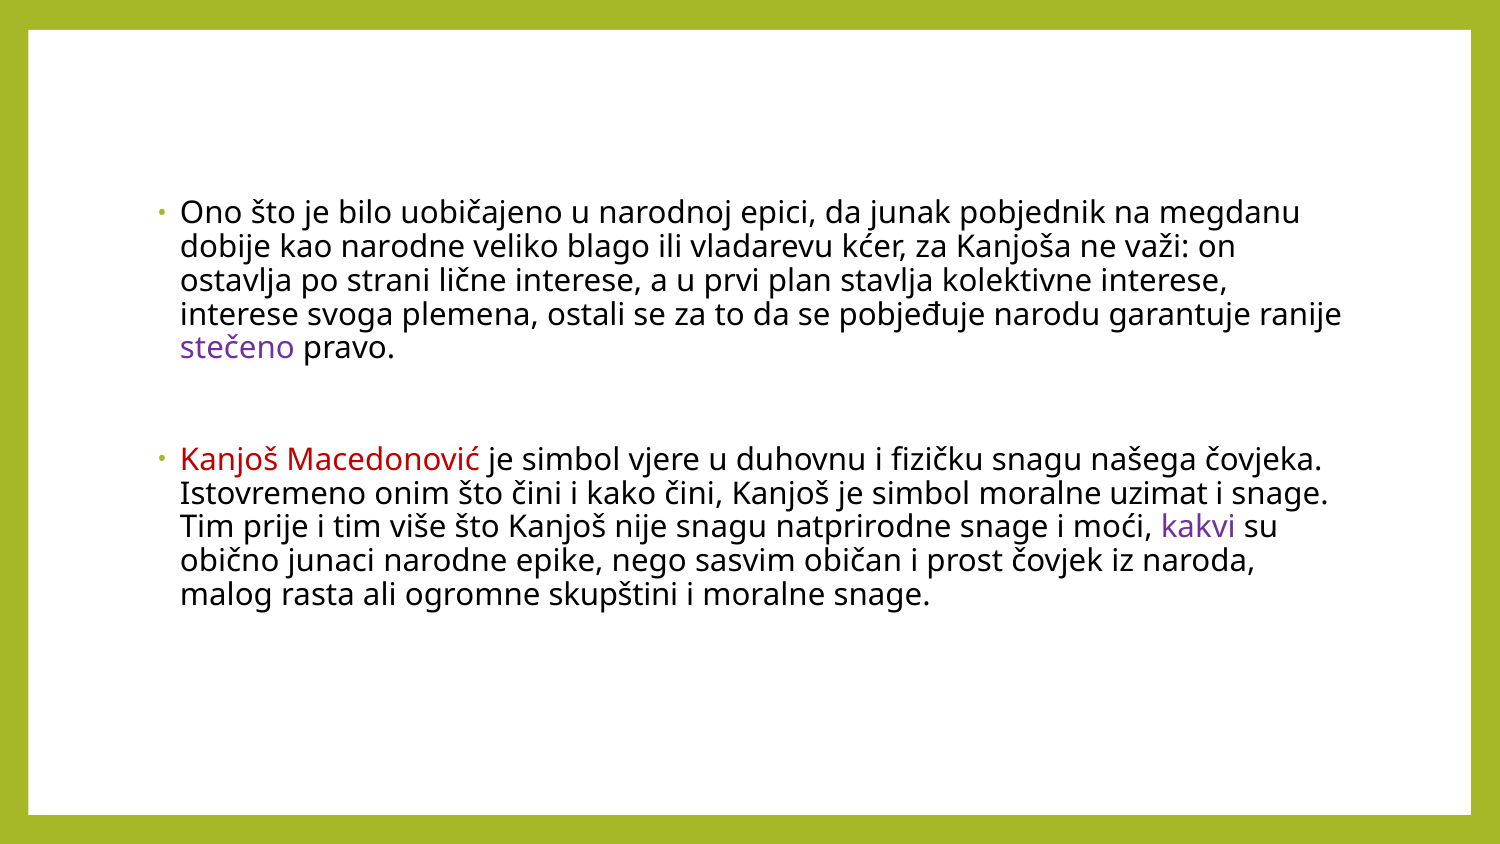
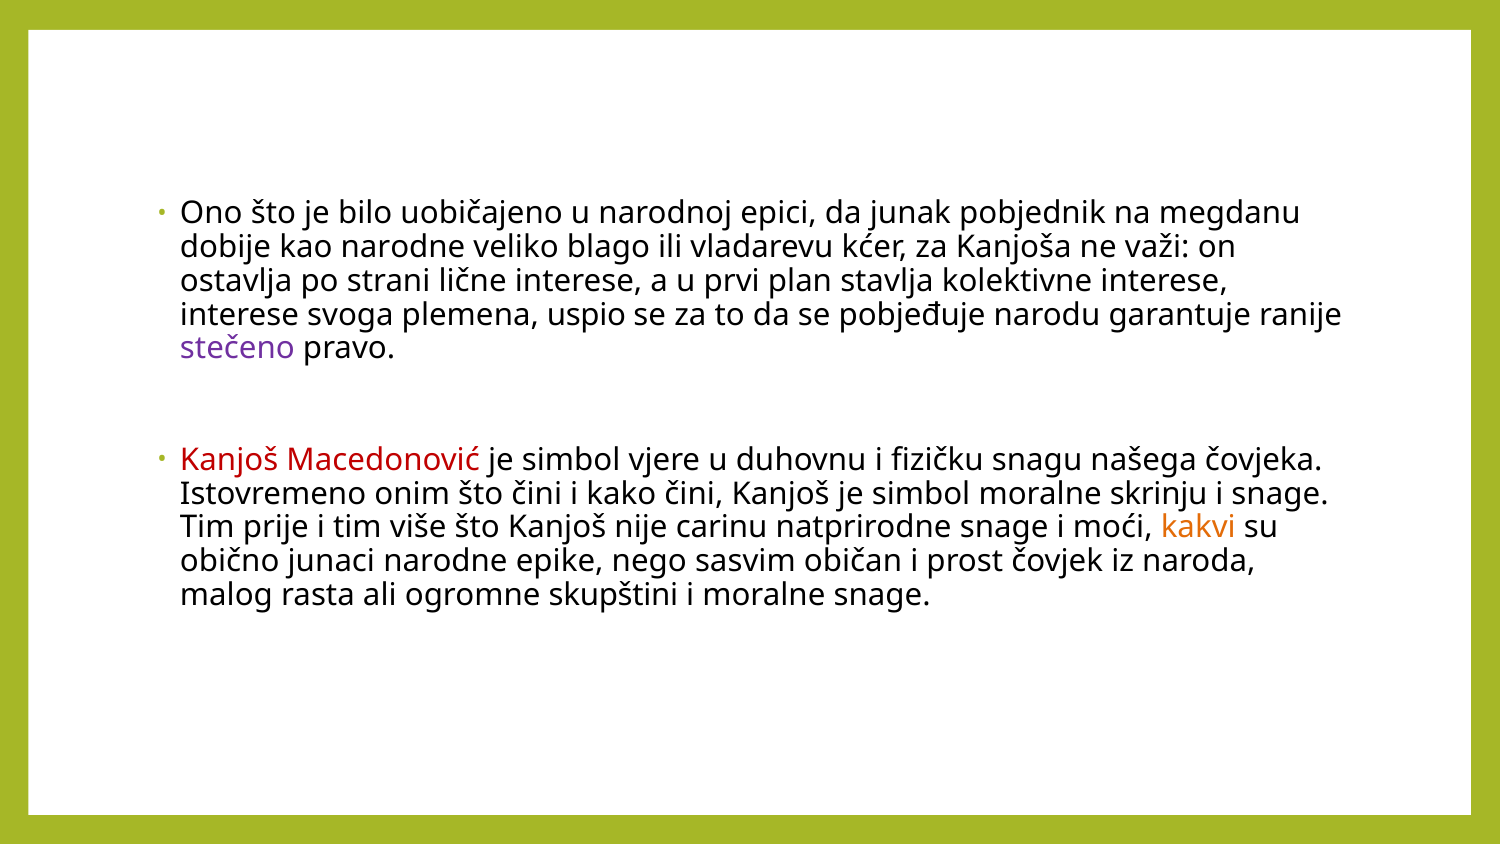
ostali: ostali -> uspio (586, 315)
uzimat: uzimat -> skrinju (1159, 494)
nije snagu: snagu -> carinu (722, 528)
kakvi colour: purple -> orange (1198, 528)
